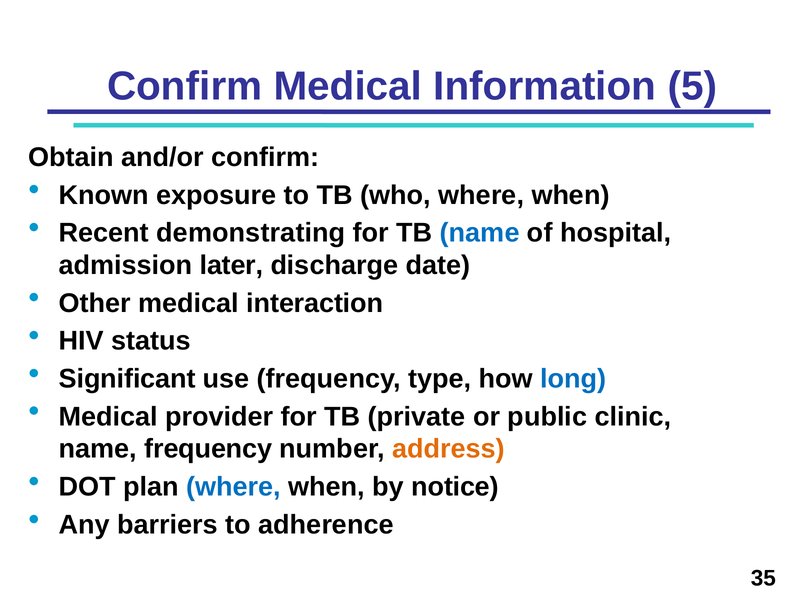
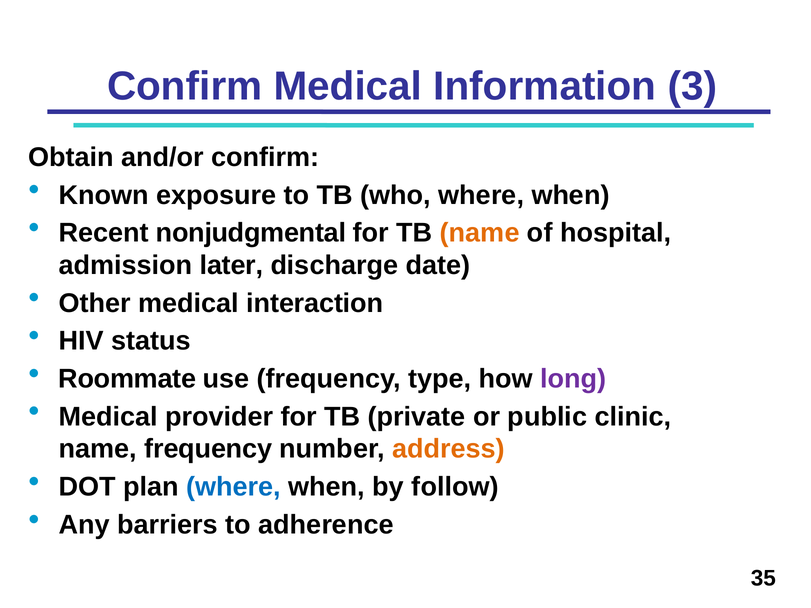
5: 5 -> 3 (692, 86)
demonstrating: demonstrating -> nonjudgmental (251, 233)
name colour: blue -> orange (480, 233)
Significant: Significant -> Roommate (127, 379)
long colour: blue -> purple (573, 379)
notice: notice -> follow (455, 487)
